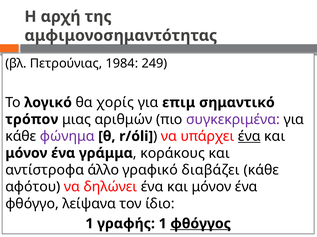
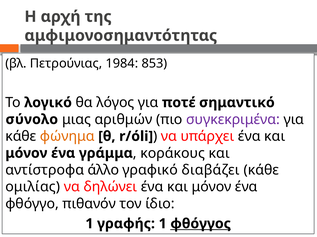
249: 249 -> 853 (154, 64)
χορίς: χορίς -> λόγος (115, 103)
επιμ: επιμ -> ποτέ (179, 103)
τρόπον: τρόπον -> σύνολο (32, 120)
φώνημα colour: purple -> orange (67, 137)
ένα underline: present -> none (249, 137)
αφότου: αφότου -> ομιλίας (33, 187)
λείψανα: λείψανα -> πιθανόν (89, 204)
